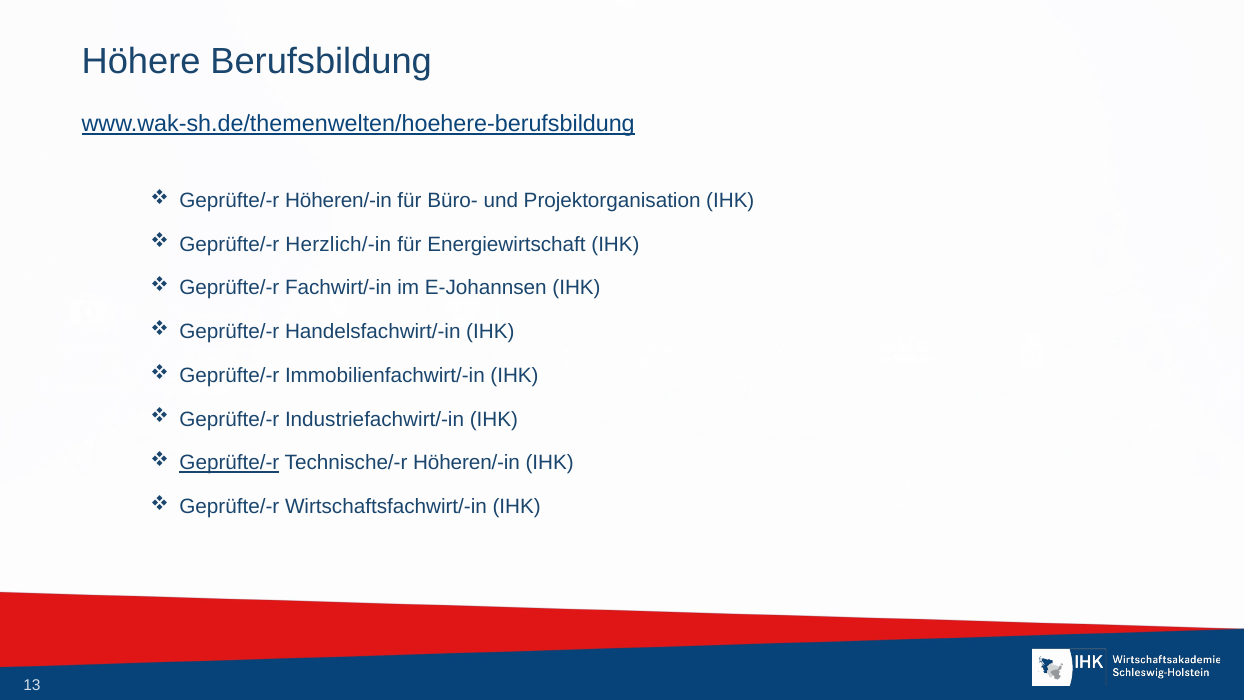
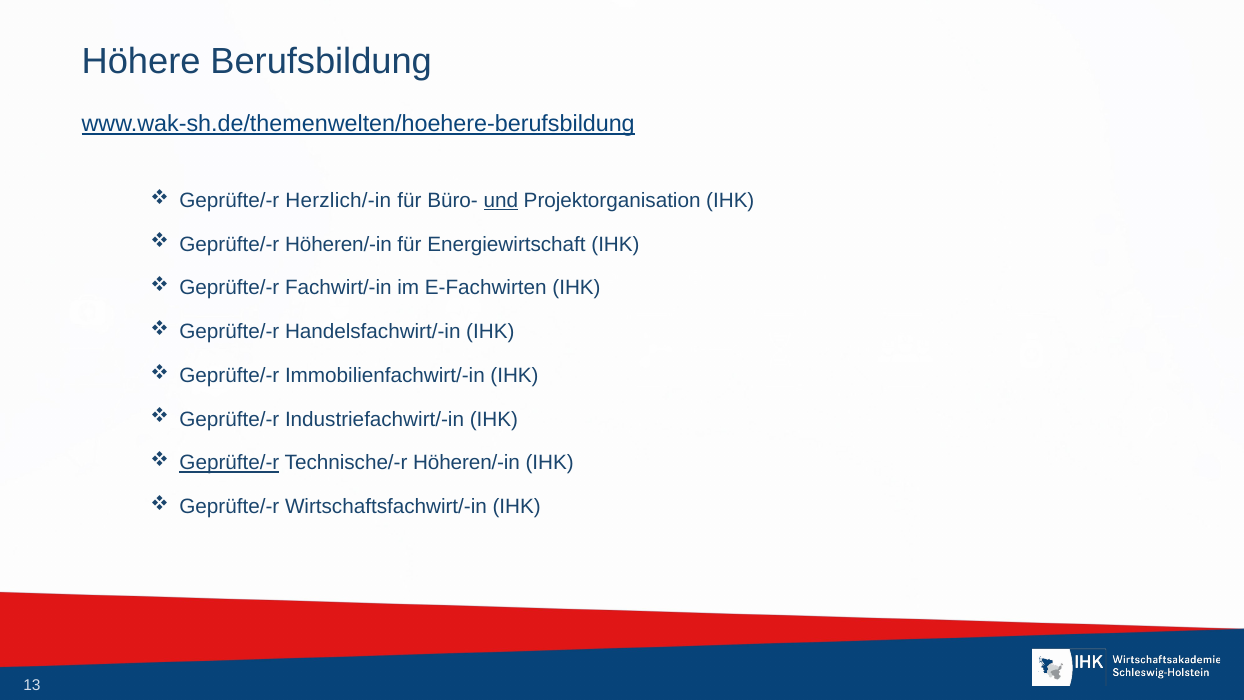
Geprüfte/-r Höheren/-in: Höheren/-in -> Herzlich/-in (338, 201)
und underline: none -> present (501, 201)
Geprüfte/-r Herzlich/-in: Herzlich/-in -> Höheren/-in (338, 244)
E-Johannsen: E-Johannsen -> E-Fachwirten (486, 288)
